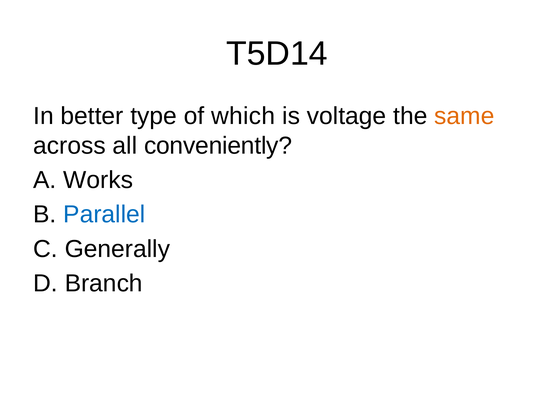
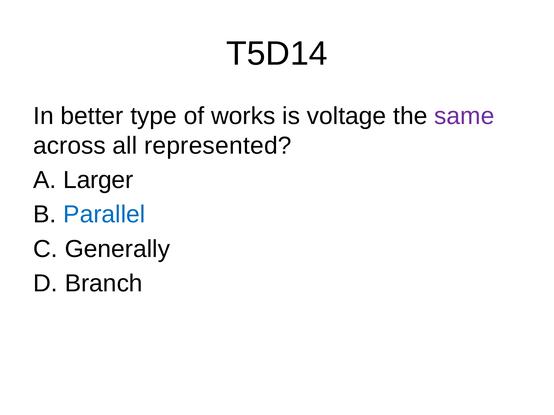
which: which -> works (243, 116)
same colour: orange -> purple (464, 116)
conveniently: conveniently -> represented (218, 146)
Works: Works -> Larger (98, 180)
